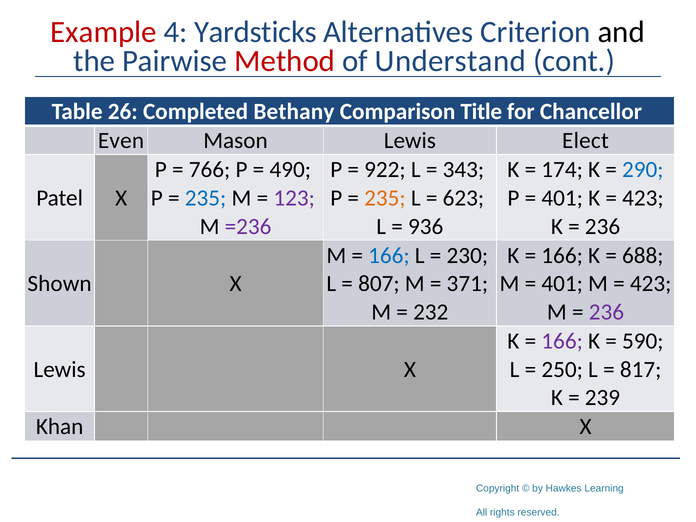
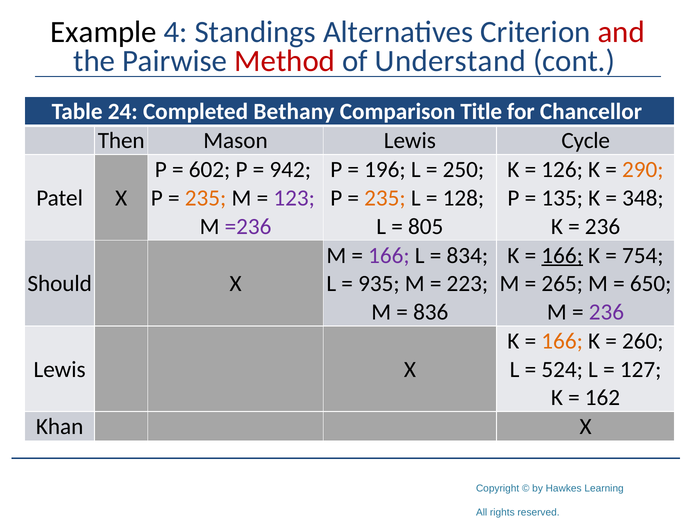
Example colour: red -> black (104, 32)
Yardsticks: Yardsticks -> Standings (255, 32)
and colour: black -> red (621, 32)
26: 26 -> 24 (123, 112)
Even: Even -> Then (121, 141)
Elect: Elect -> Cycle (586, 141)
766: 766 -> 602 (210, 170)
490: 490 -> 942 (290, 170)
922: 922 -> 196 (385, 170)
343: 343 -> 250 (463, 170)
174: 174 -> 126 (562, 170)
290 colour: blue -> orange (643, 170)
235 colour: blue -> orange (206, 198)
623: 623 -> 128 (463, 198)
401: 401 -> 135 (562, 198)
423: 423 -> 348 (643, 198)
936: 936 -> 805 (426, 226)
166 colour: blue -> purple (389, 255)
230: 230 -> 834 (467, 255)
166 underline: none -> present (562, 255)
688: 688 -> 754 (643, 255)
Shown: Shown -> Should (60, 284)
807: 807 -> 935 (379, 284)
371: 371 -> 223 (467, 284)
401: 401 -> 265 (562, 284)
423: 423 -> 650 (651, 284)
232: 232 -> 836 (431, 312)
166 colour: purple -> orange (562, 341)
590: 590 -> 260 (643, 341)
250: 250 -> 524 (562, 369)
817: 817 -> 127 (641, 369)
239: 239 -> 162 (602, 398)
